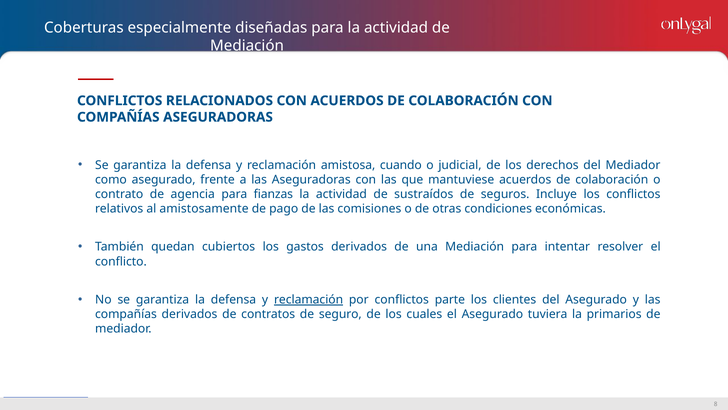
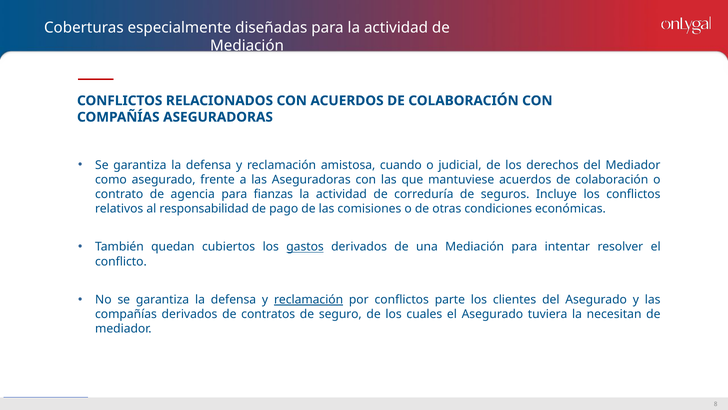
sustraídos: sustraídos -> correduría (424, 194)
amistosamente: amistosamente -> responsabilidad (204, 208)
gastos underline: none -> present (305, 247)
primarios: primarios -> necesitan (614, 314)
